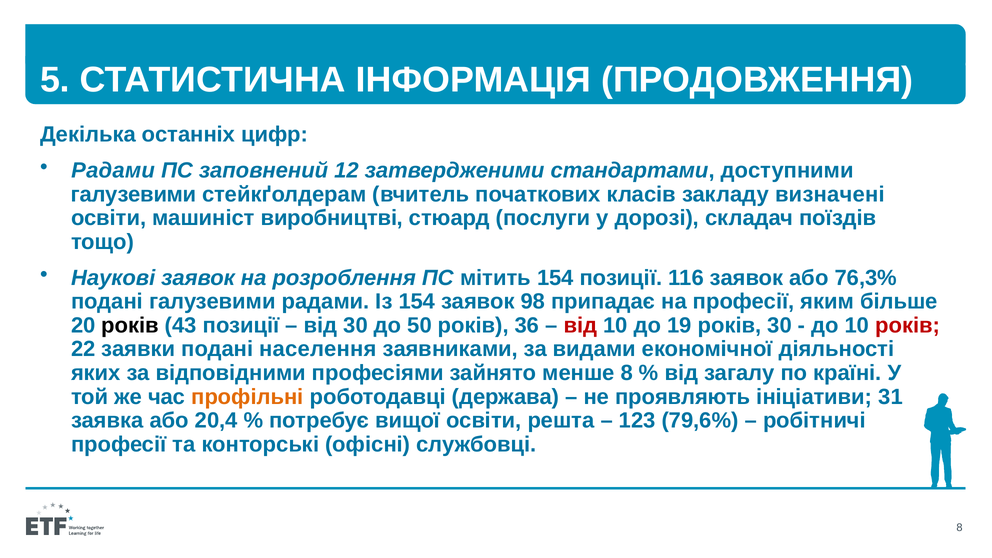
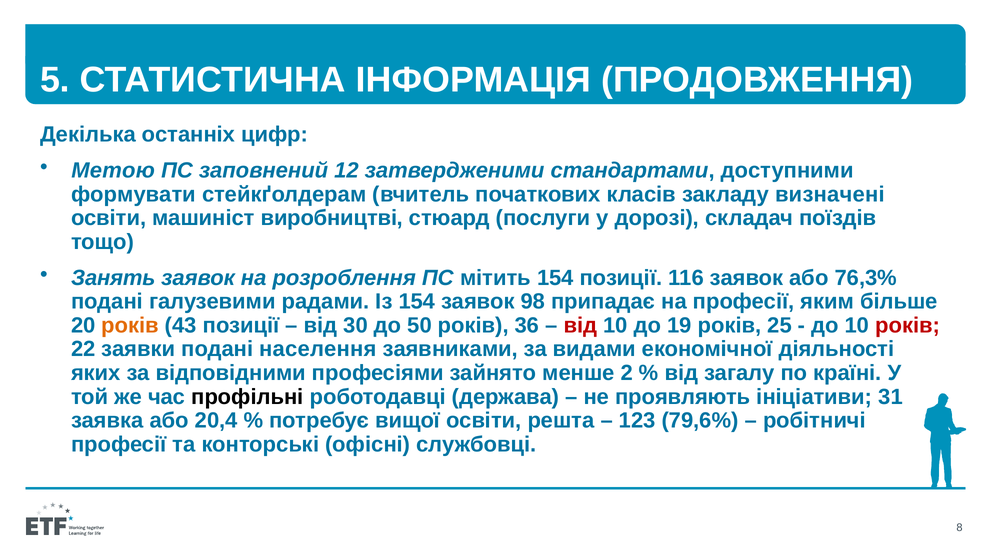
Радами: Радами -> Метою (113, 171)
галузевими: галузевими -> формувати (133, 194)
Наукові: Наукові -> Занять (113, 278)
років colour: black -> orange (130, 325)
років 30: 30 -> 25 (780, 325)
менше 8: 8 -> 2 (627, 373)
профільні colour: orange -> black (247, 397)
